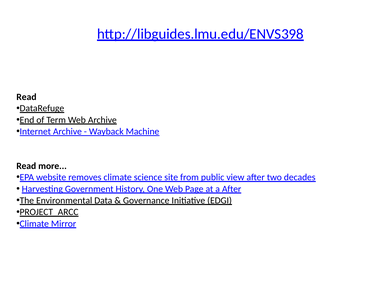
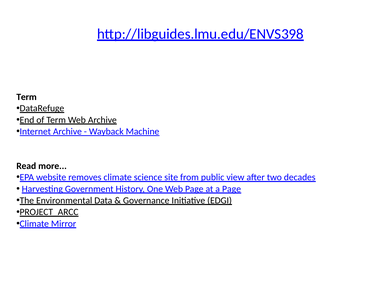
Read: Read -> Term (27, 97)
a After: After -> Page (232, 189)
